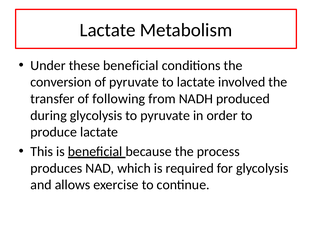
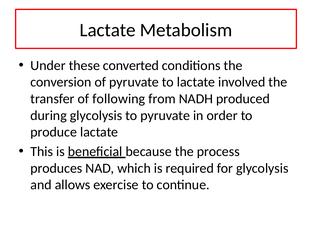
these beneficial: beneficial -> converted (131, 65)
